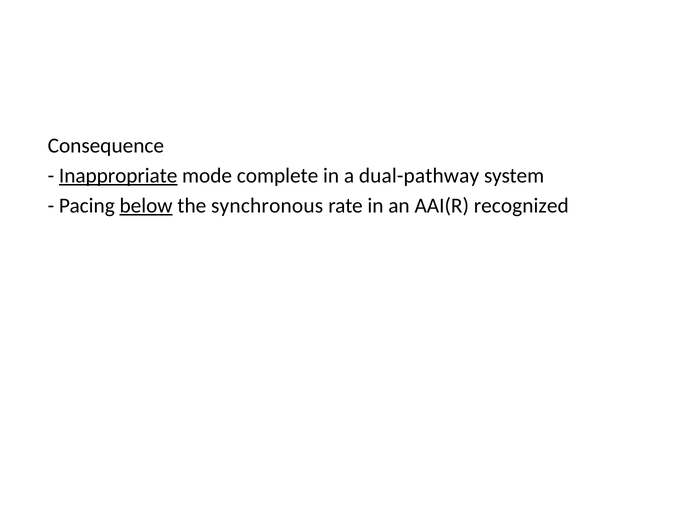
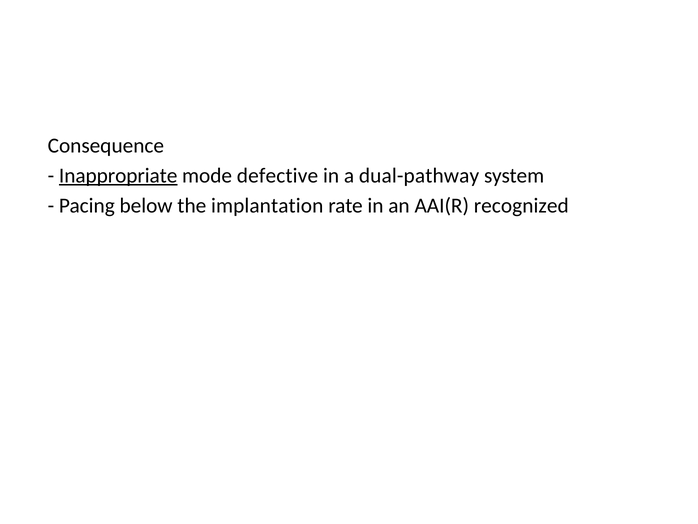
complete: complete -> defective (277, 176)
below underline: present -> none (146, 205)
synchronous: synchronous -> implantation (267, 205)
